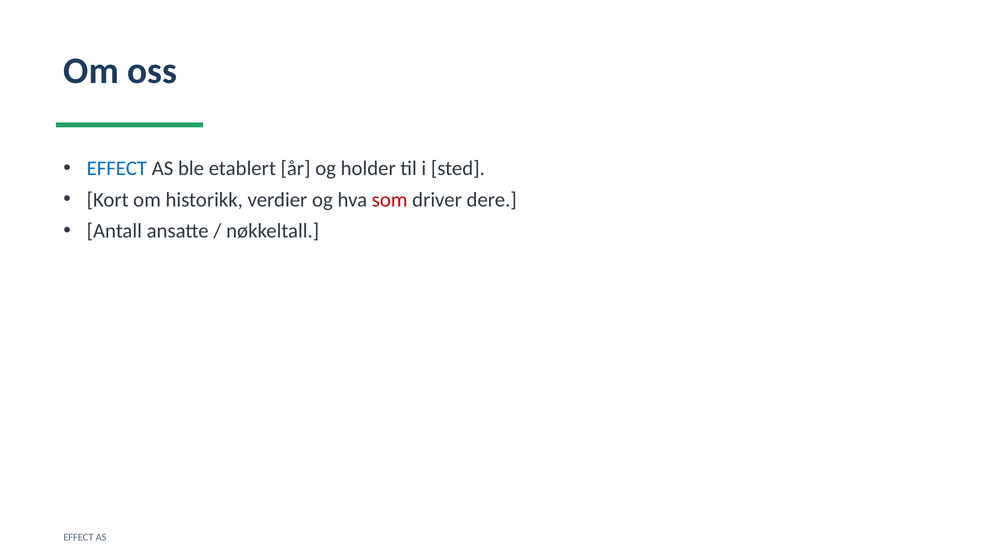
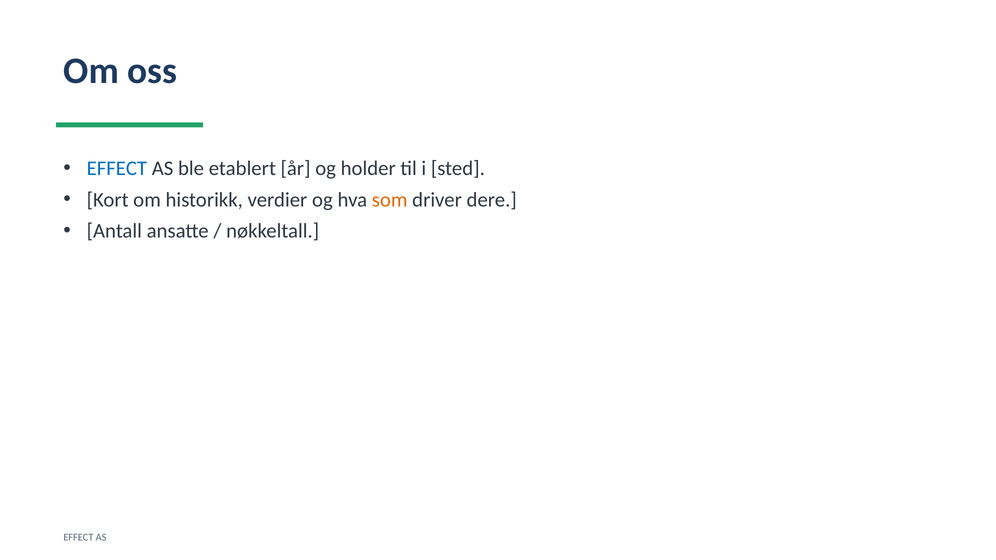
som colour: red -> orange (390, 200)
